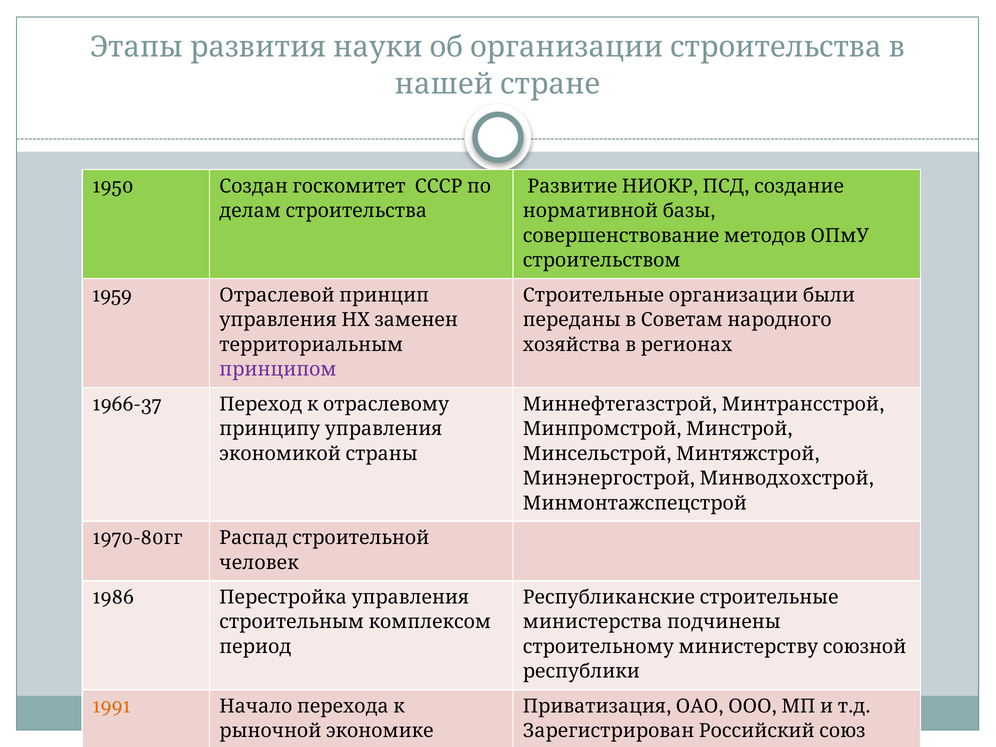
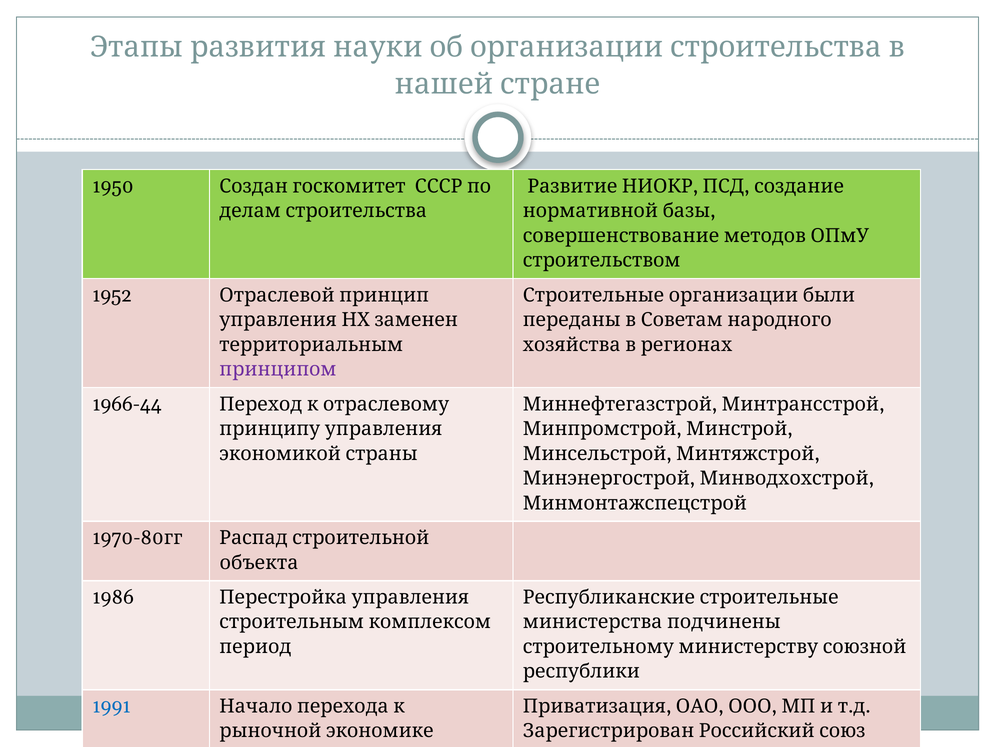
1959: 1959 -> 1952 (112, 295)
1966-37: 1966-37 -> 1966-44 (127, 404)
человек: человек -> объекта (259, 563)
1991 colour: orange -> blue (112, 706)
